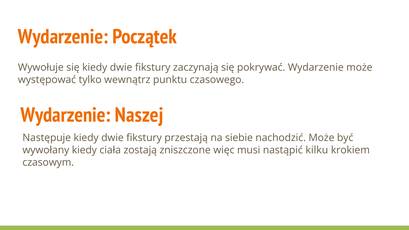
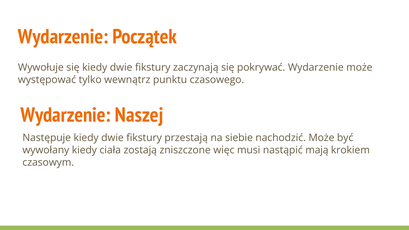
kilku: kilku -> mają (317, 150)
